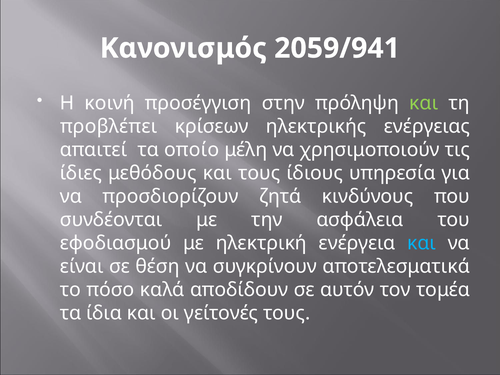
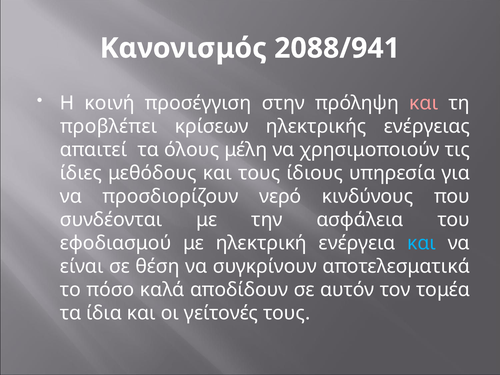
2059/941: 2059/941 -> 2088/941 (337, 48)
και colour: light green -> pink (424, 103)
οποίο: οποίο -> όλους (192, 150)
ζητά: ζητά -> νερό (280, 196)
